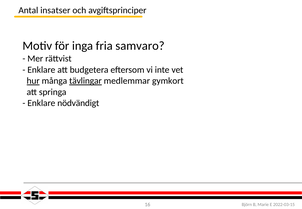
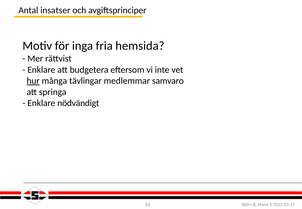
samvaro: samvaro -> hemsida (140, 46)
tävlingar underline: present -> none (85, 81)
gymkort: gymkort -> samvaro (168, 81)
